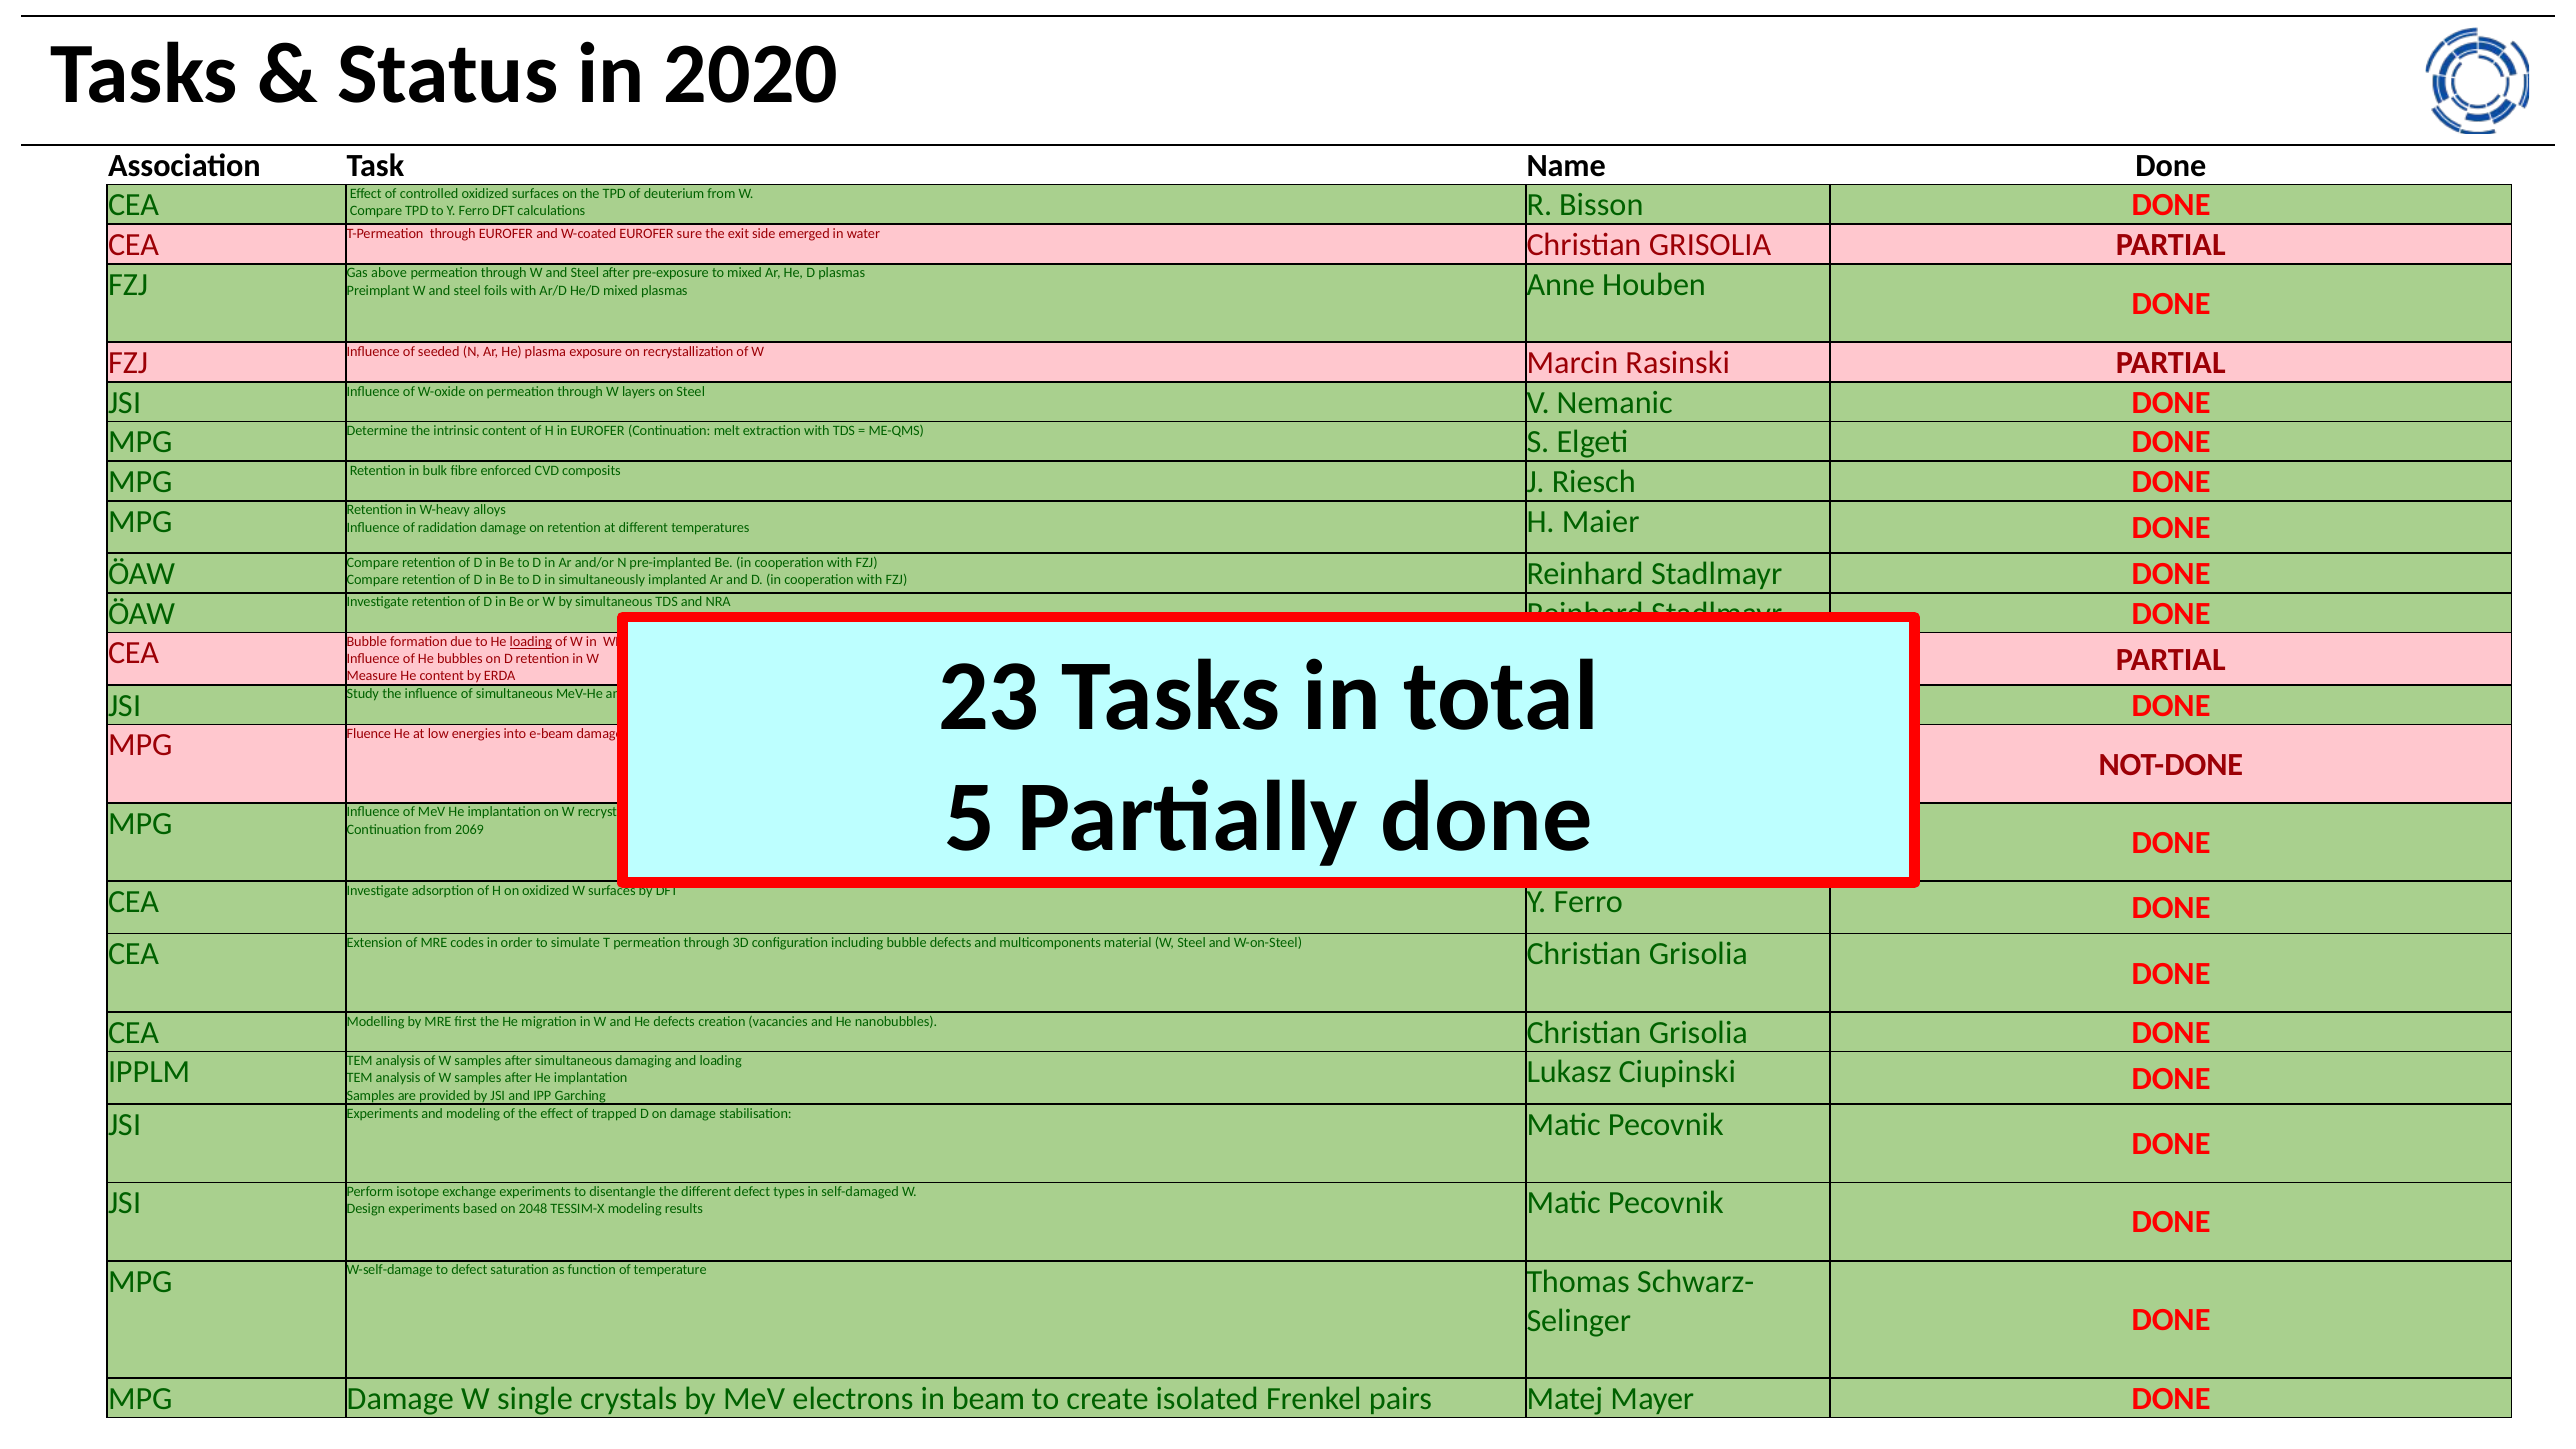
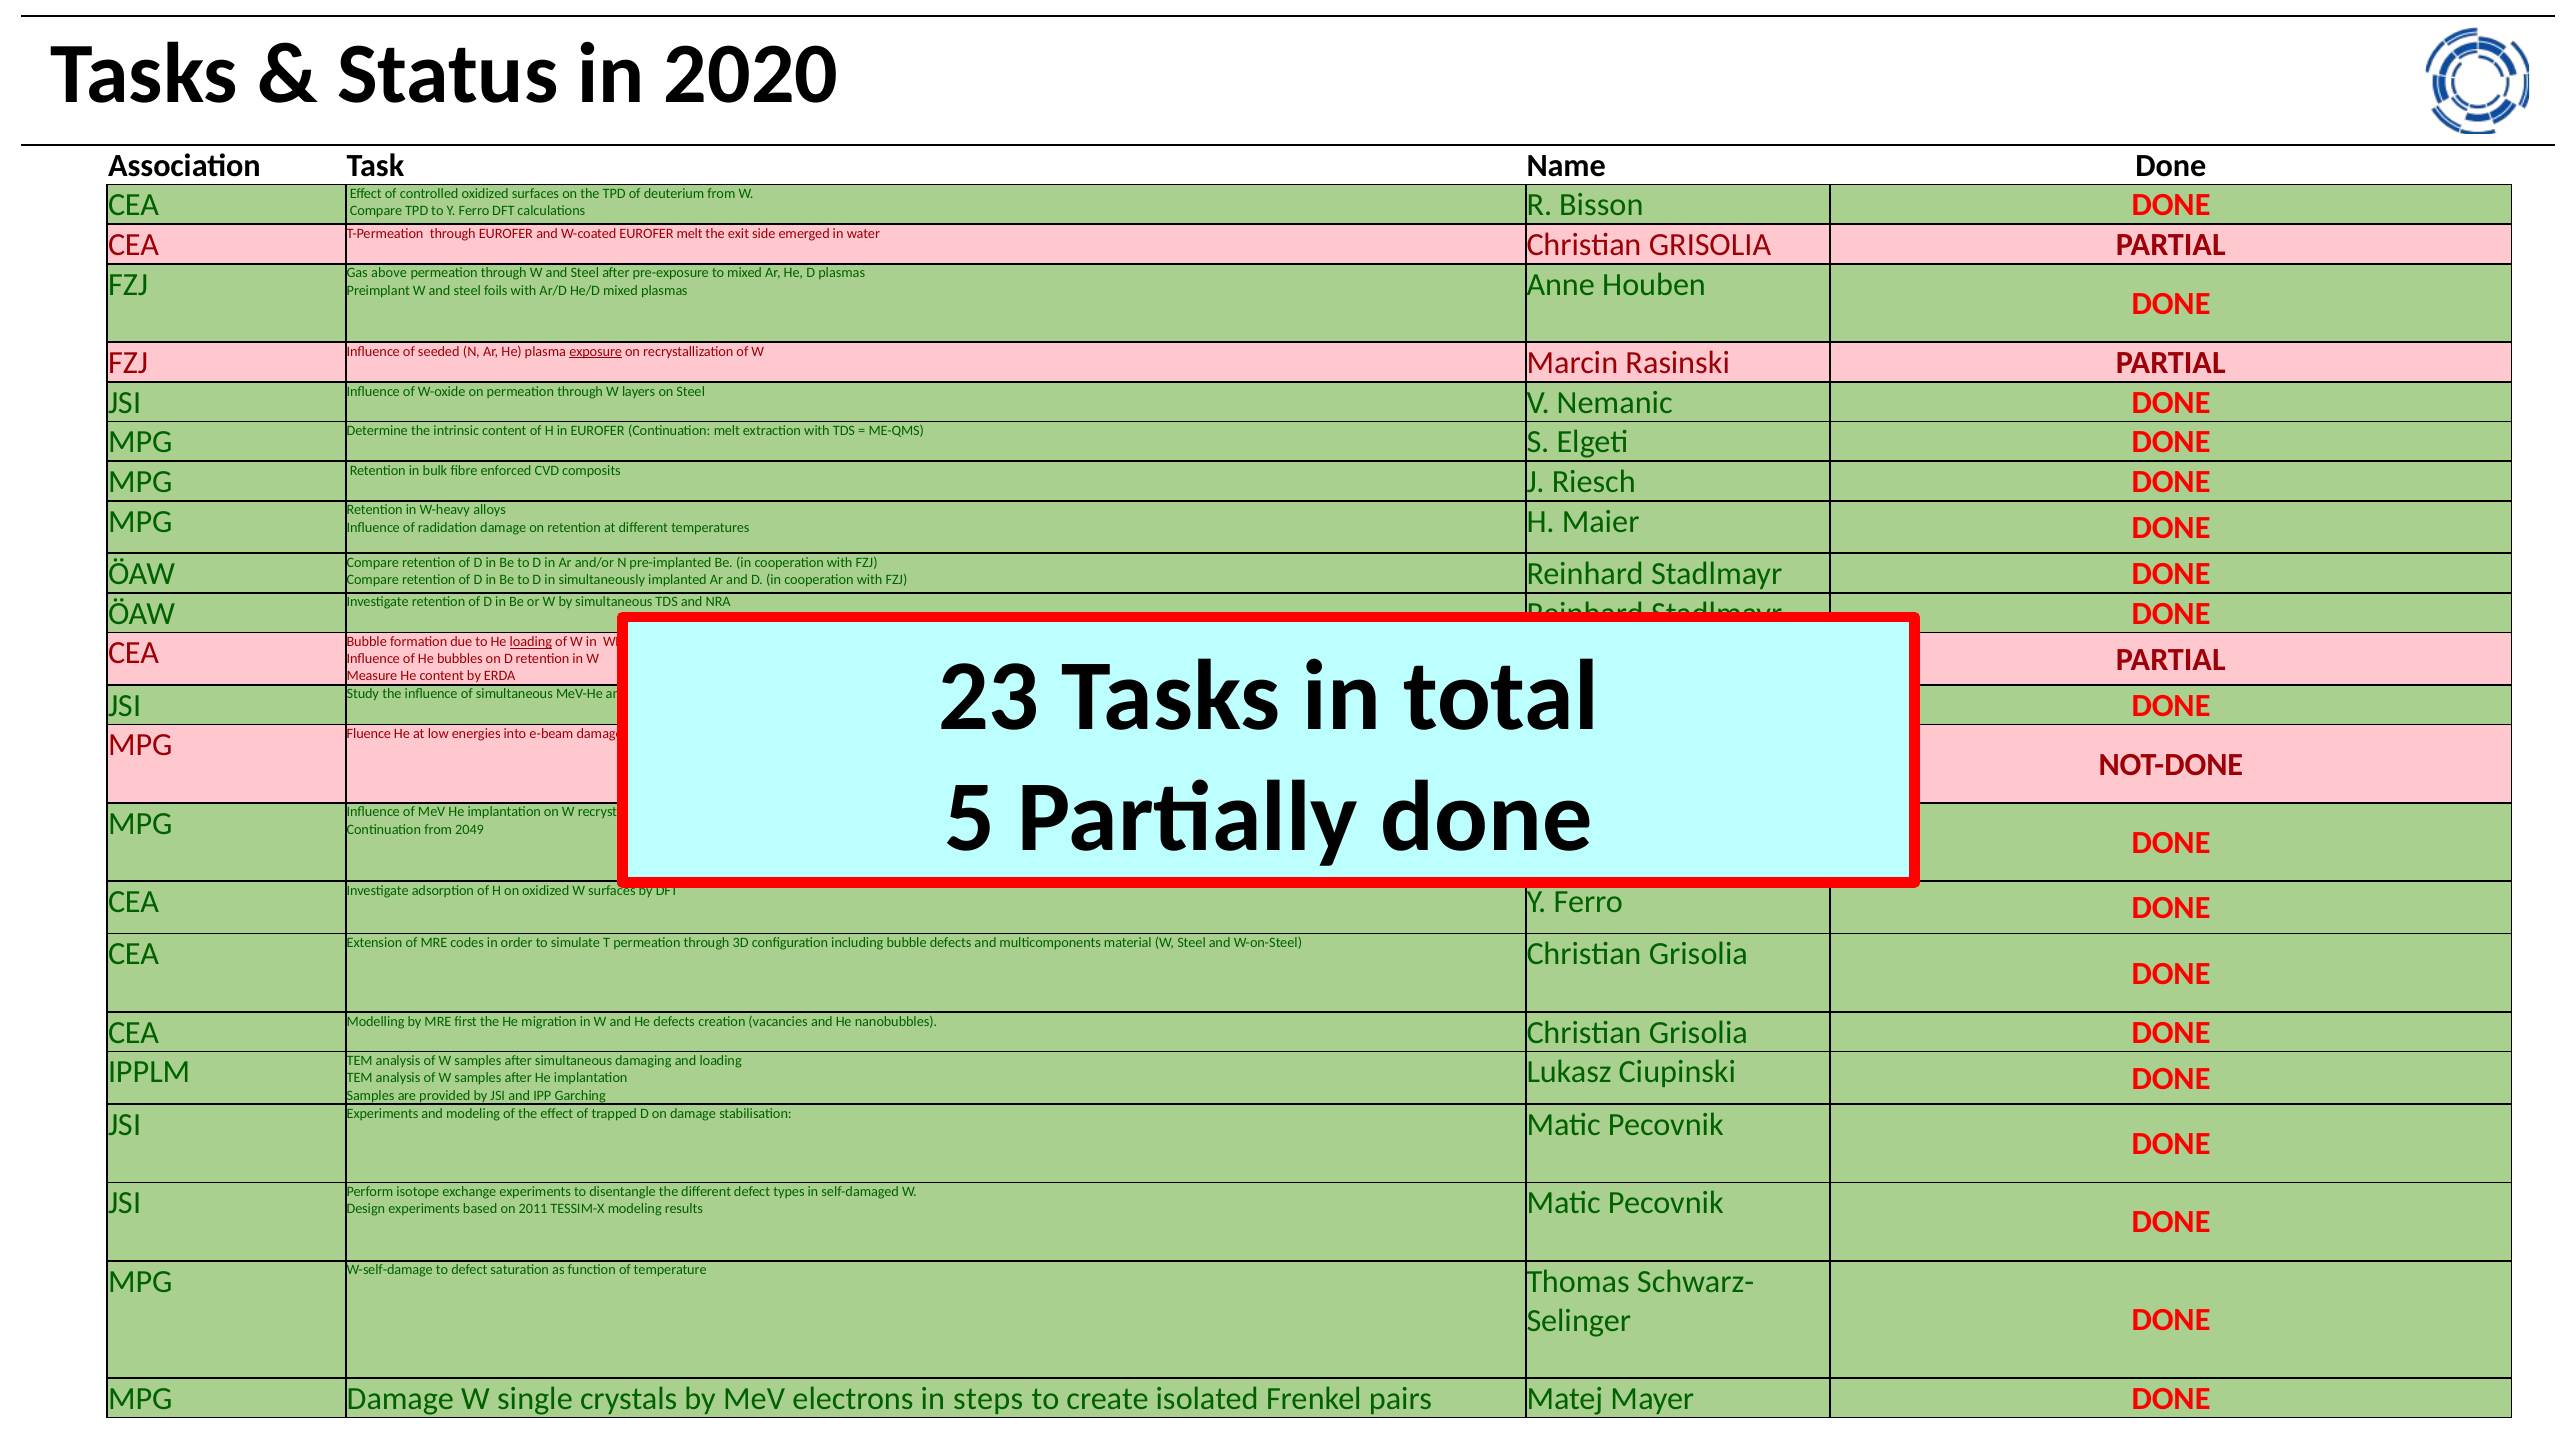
EUROFER sure: sure -> melt (690, 234)
exposure underline: none -> present (596, 352)
2069: 2069 -> 2049 (470, 829)
2048: 2048 -> 2011 (533, 1209)
beam: beam -> steps (988, 1399)
